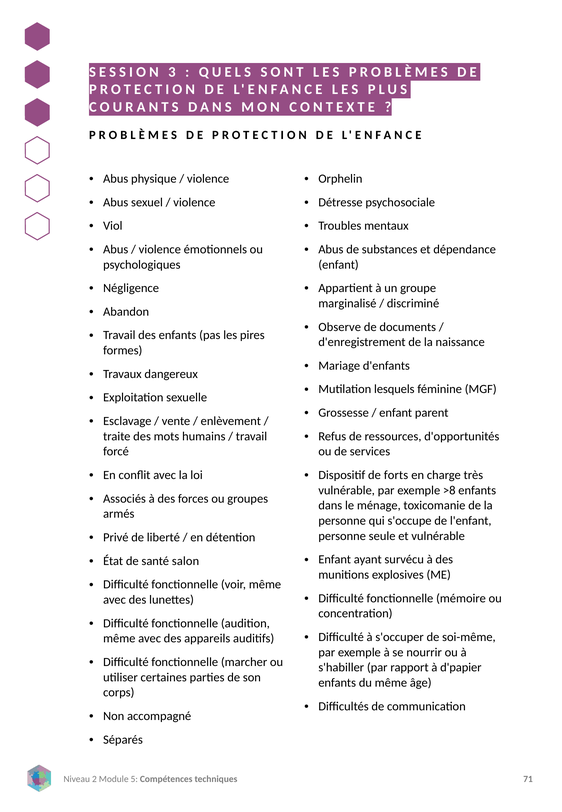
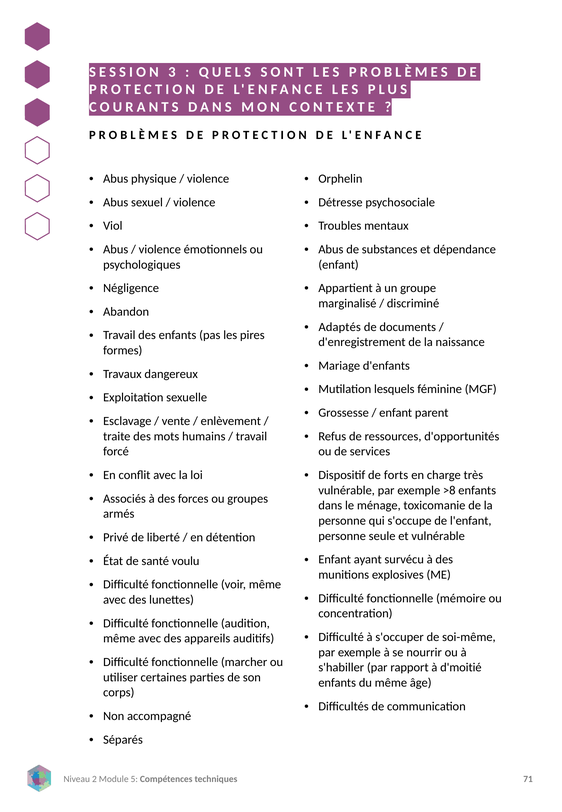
Observe: Observe -> Adaptés (340, 327)
salon: salon -> voulu (186, 561)
d'papier: d'papier -> d'moitié (461, 667)
